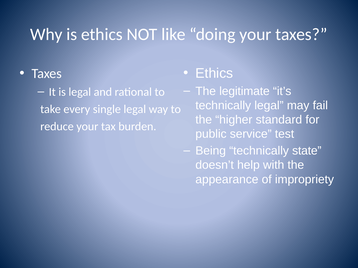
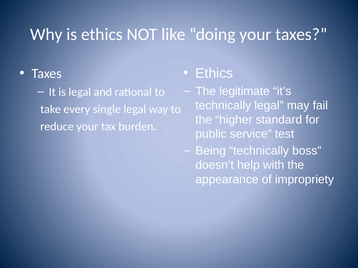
state: state -> boss (307, 151)
